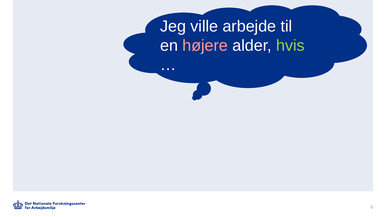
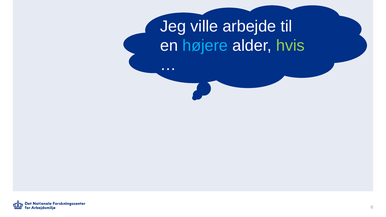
højere colour: pink -> light blue (205, 46)
